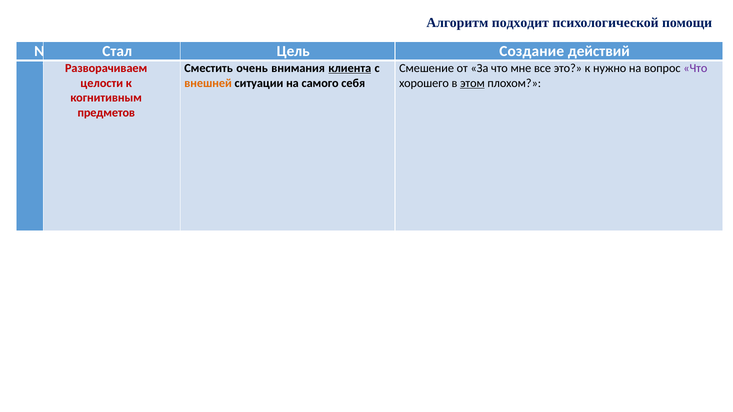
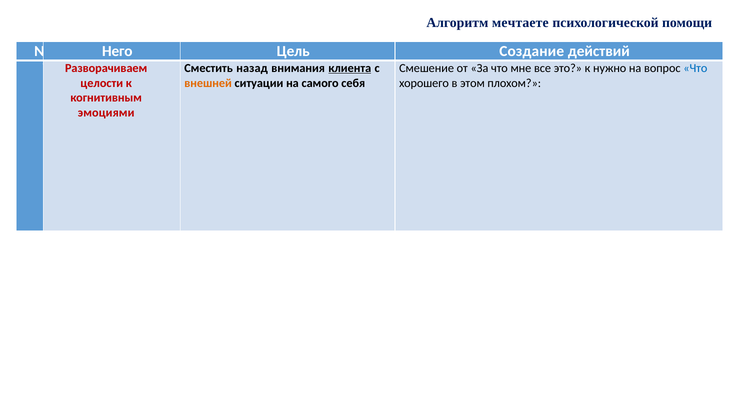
подходит: подходит -> мечтаете (520, 23)
Стал: Стал -> Него (117, 51)
очень: очень -> назад (252, 68)
Что colour: purple -> blue (695, 68)
этом underline: present -> none (472, 83)
предметов: предметов -> эмоциями (106, 113)
